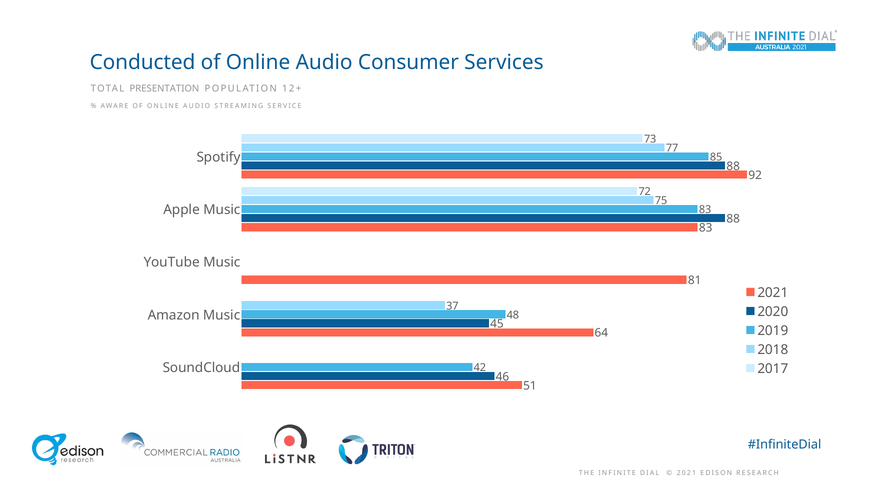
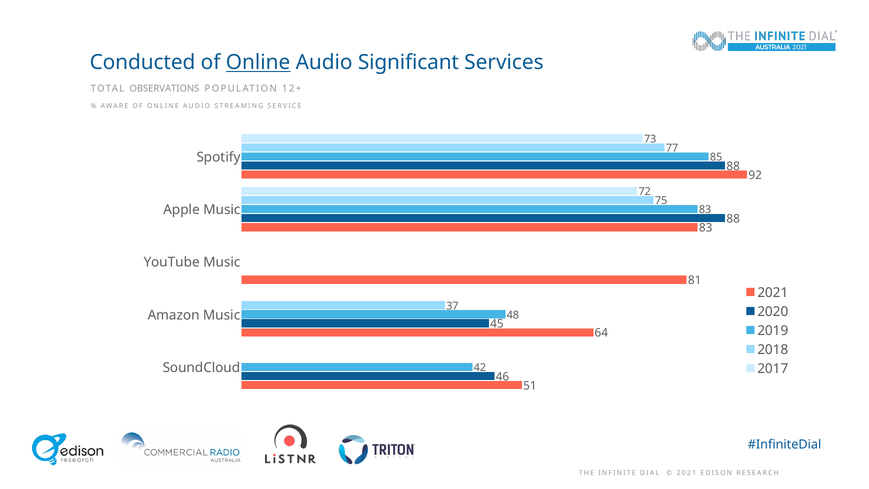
Online underline: none -> present (258, 63)
Consumer: Consumer -> Significant (408, 63)
PRESENTATION: PRESENTATION -> OBSERVATIONS (164, 89)
